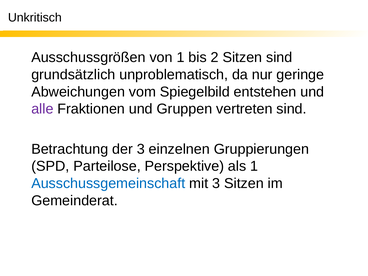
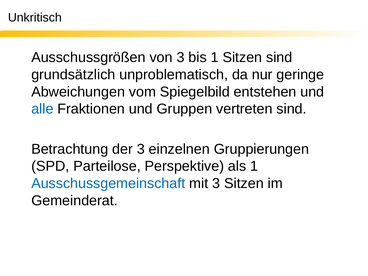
von 1: 1 -> 3 (180, 57)
bis 2: 2 -> 1 (215, 57)
alle colour: purple -> blue (42, 109)
